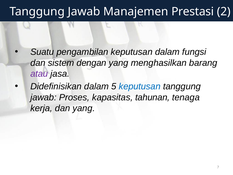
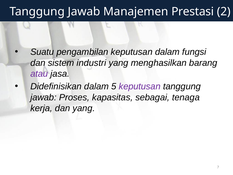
dengan: dengan -> industri (91, 63)
keputusan colour: blue -> purple (140, 86)
tahunan: tahunan -> sebagai (152, 97)
